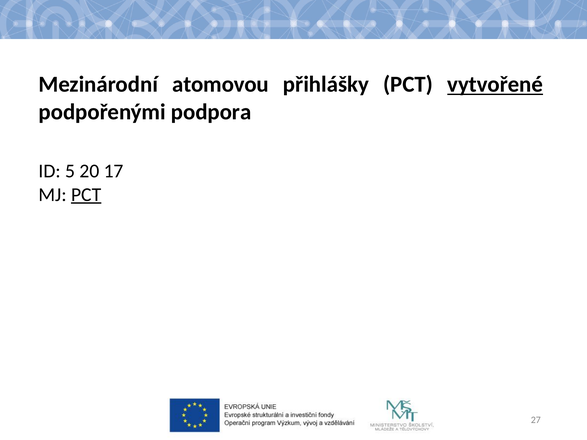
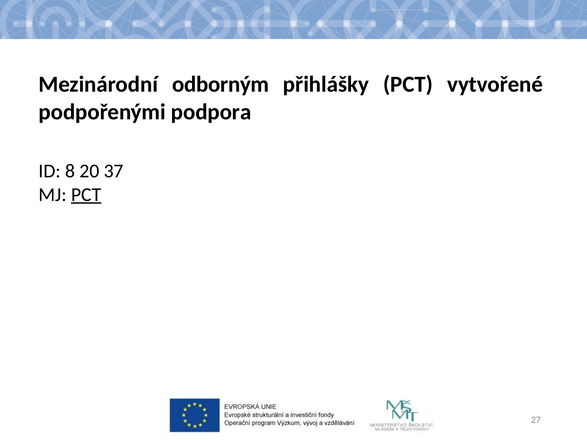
atomovou: atomovou -> odborným (221, 84)
vytvořené underline: present -> none (495, 84)
5: 5 -> 8 (70, 171)
17: 17 -> 37 (114, 171)
